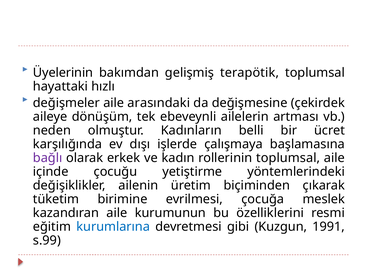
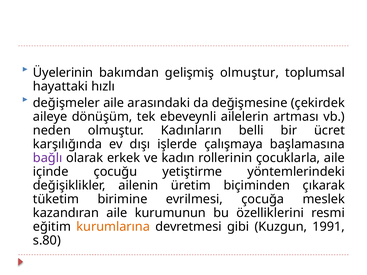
gelişmiş terapötik: terapötik -> olmuştur (249, 73)
rollerinin toplumsal: toplumsal -> çocuklarla (288, 158)
kurumlarına colour: blue -> orange (113, 227)
s.99: s.99 -> s.80 (47, 241)
